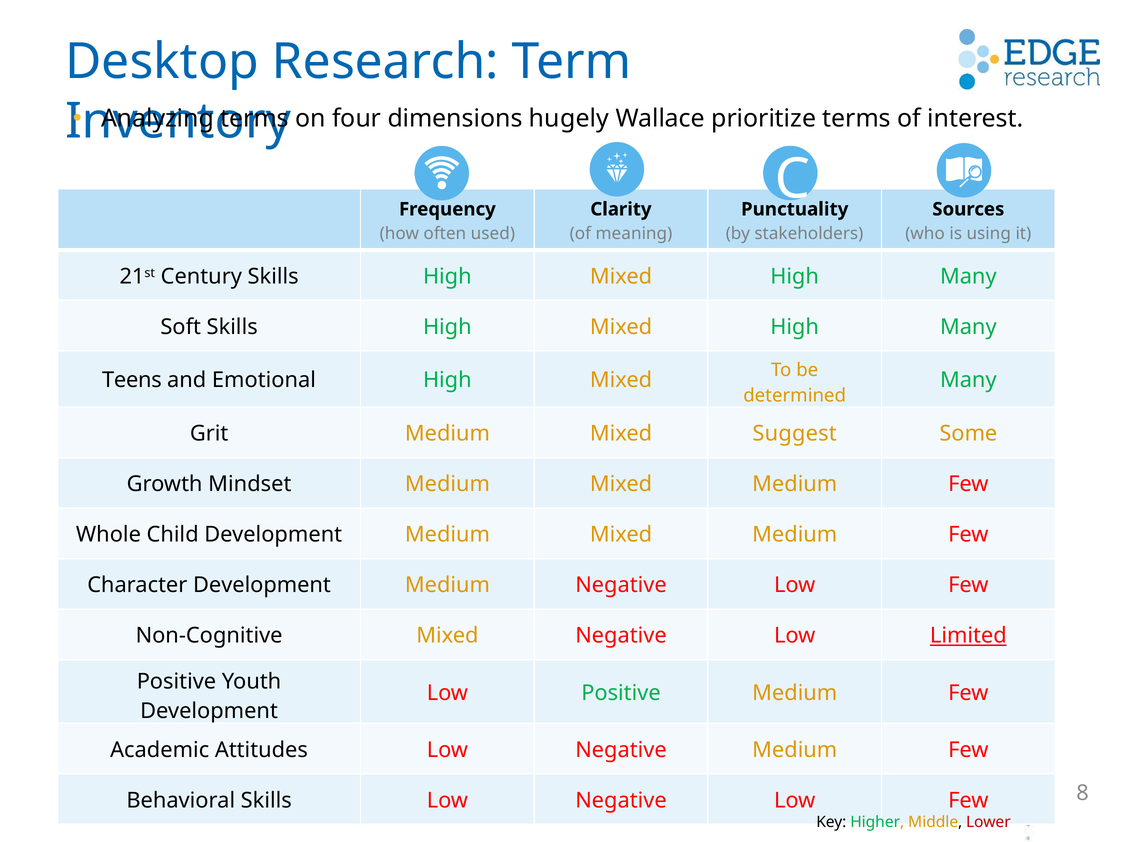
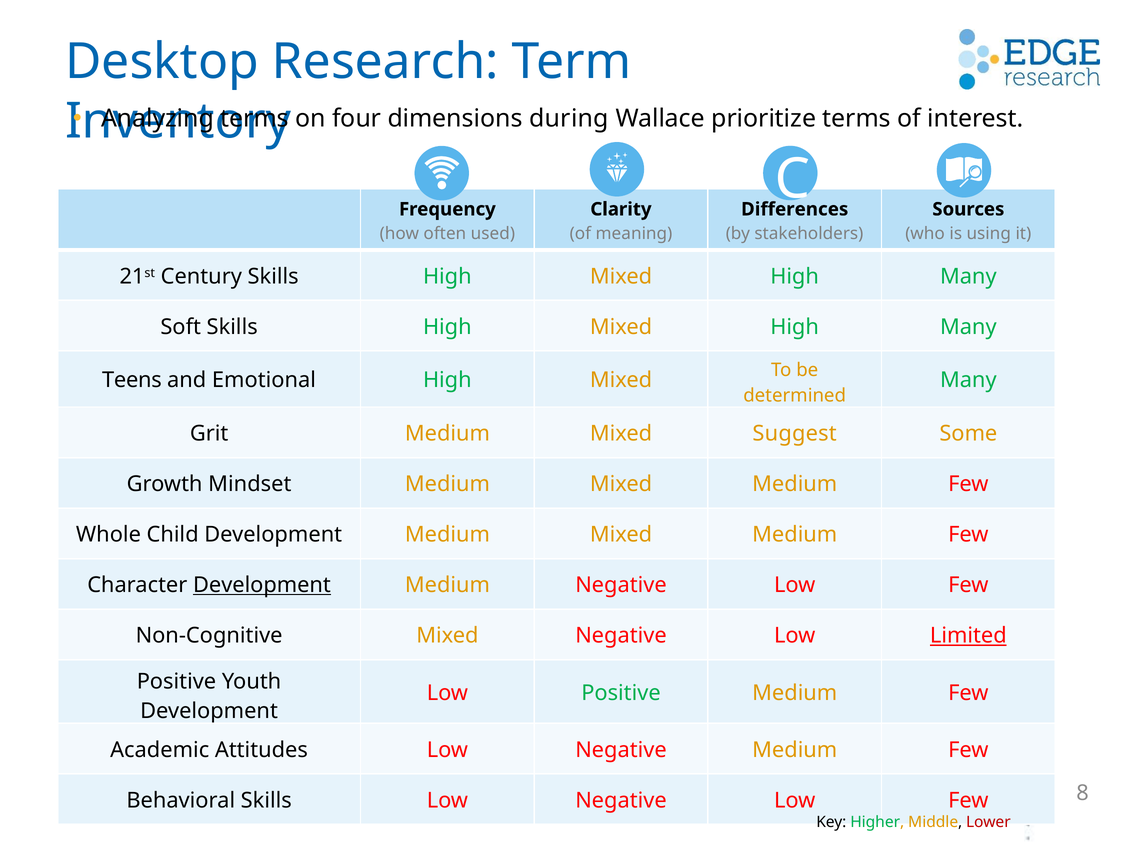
hugely: hugely -> during (569, 118)
Punctuality: Punctuality -> Differences (795, 209)
Development underline: none -> present (262, 585)
